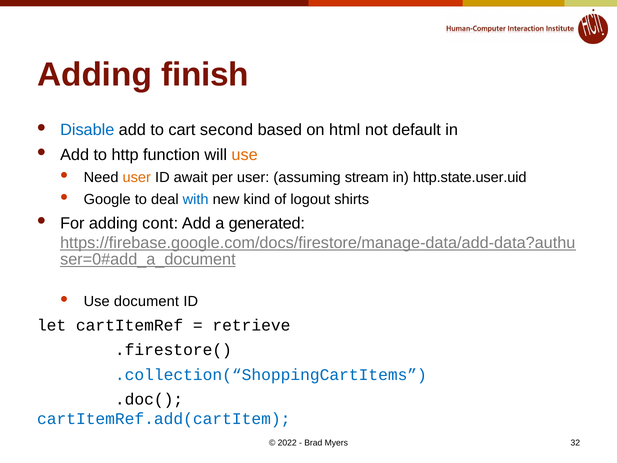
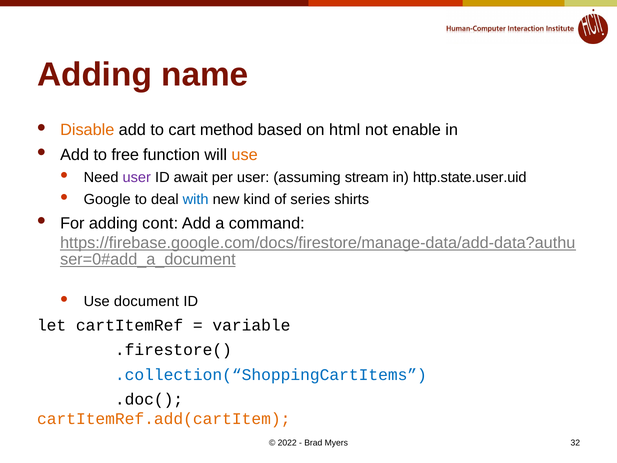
finish: finish -> name (205, 75)
Disable colour: blue -> orange (87, 130)
second: second -> method (227, 130)
default: default -> enable (417, 130)
http: http -> free (125, 155)
user colour: orange -> purple (137, 178)
logout: logout -> series (310, 199)
generated: generated -> command (267, 223)
retrieve: retrieve -> variable (251, 325)
cartItemRef.add(cartItem colour: blue -> orange (164, 419)
